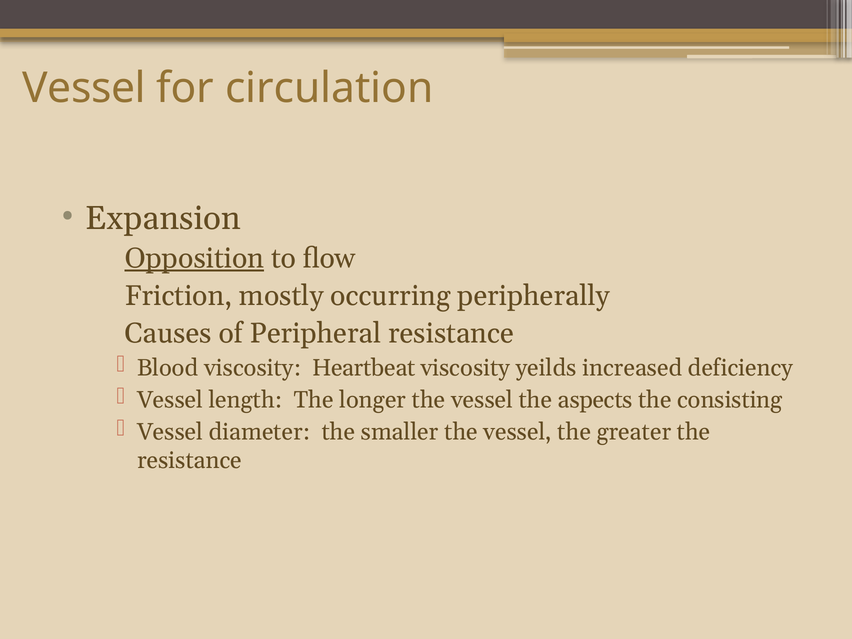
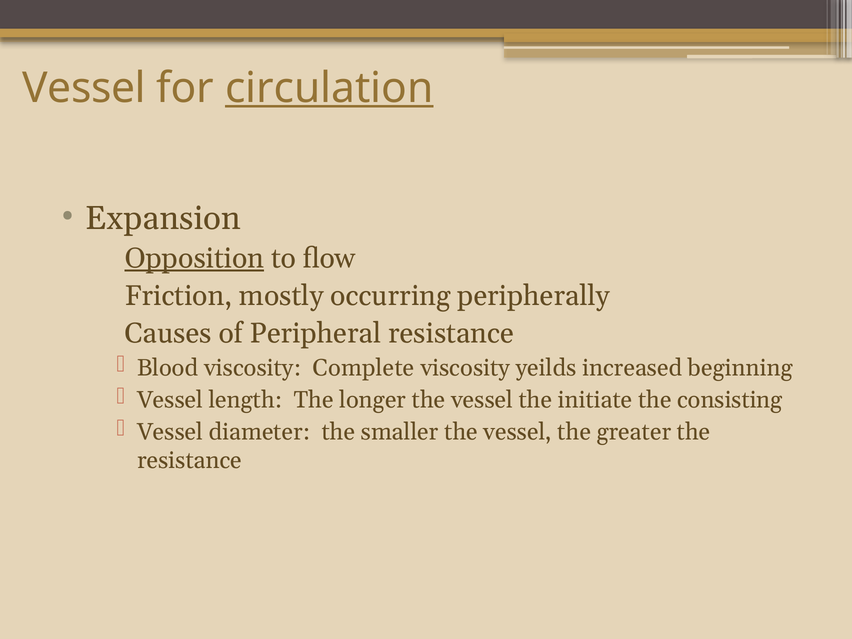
circulation underline: none -> present (329, 88)
Heartbeat: Heartbeat -> Complete (363, 368)
deficiency: deficiency -> beginning (740, 368)
aspects: aspects -> initiate (595, 400)
